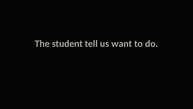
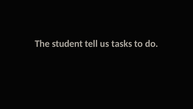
want: want -> tasks (122, 43)
